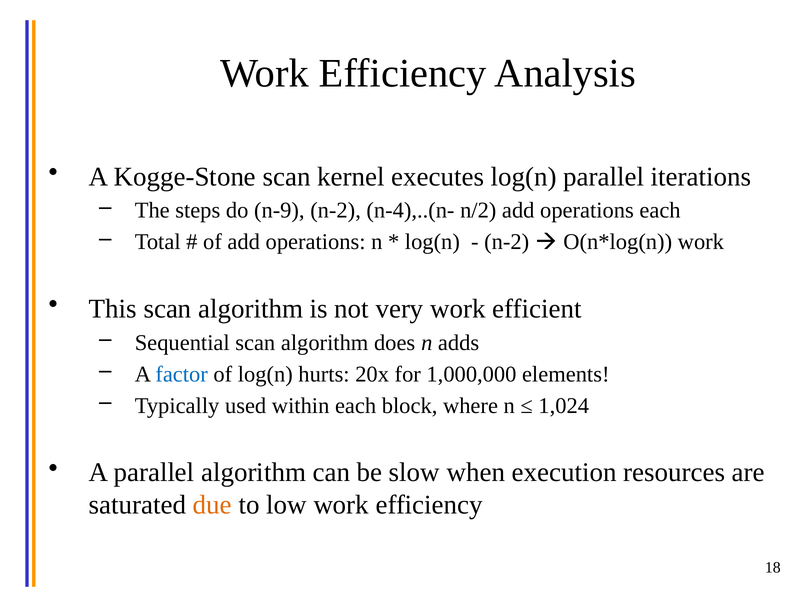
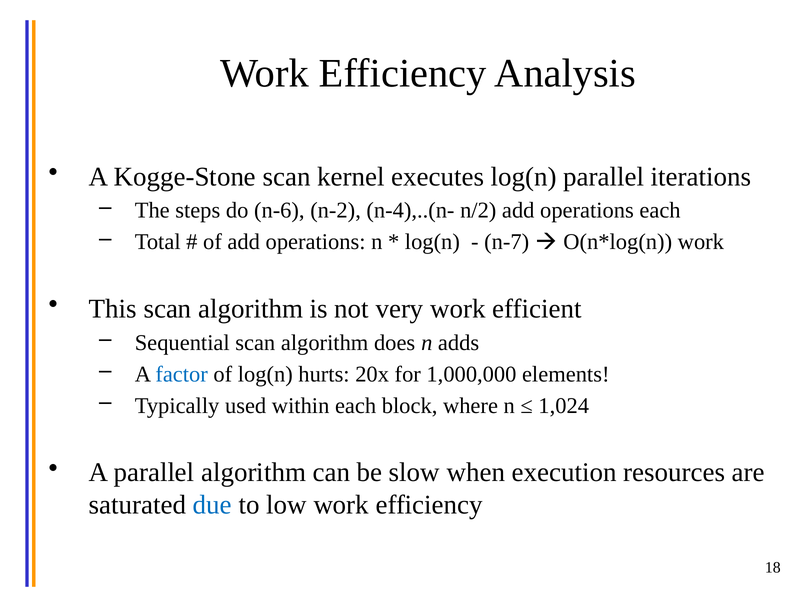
n-9: n-9 -> n-6 (279, 210)
n-2: n-2 -> n-7 (507, 242)
due colour: orange -> blue (212, 505)
